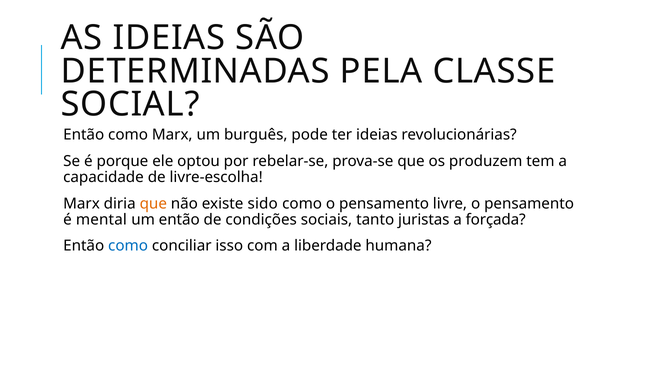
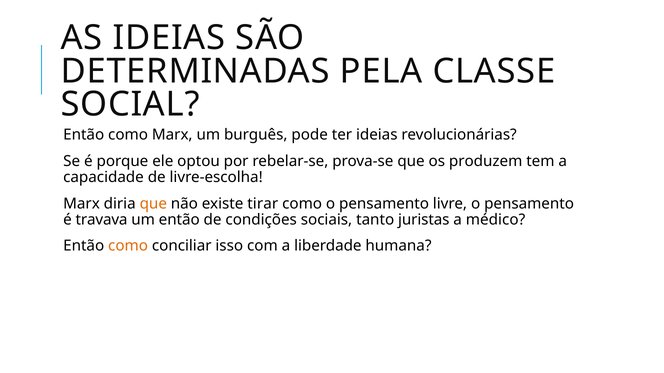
sido: sido -> tirar (263, 204)
mental: mental -> travava (102, 220)
forçada: forçada -> médico (496, 220)
como colour: blue -> orange (128, 246)
